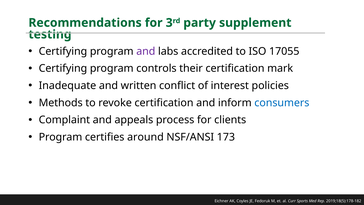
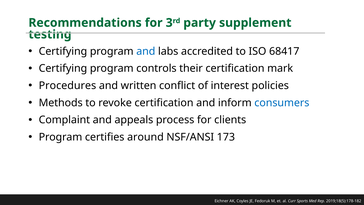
and colour: purple -> blue (146, 51)
17055: 17055 -> 68417 (284, 51)
Inadequate: Inadequate -> Procedures (67, 85)
